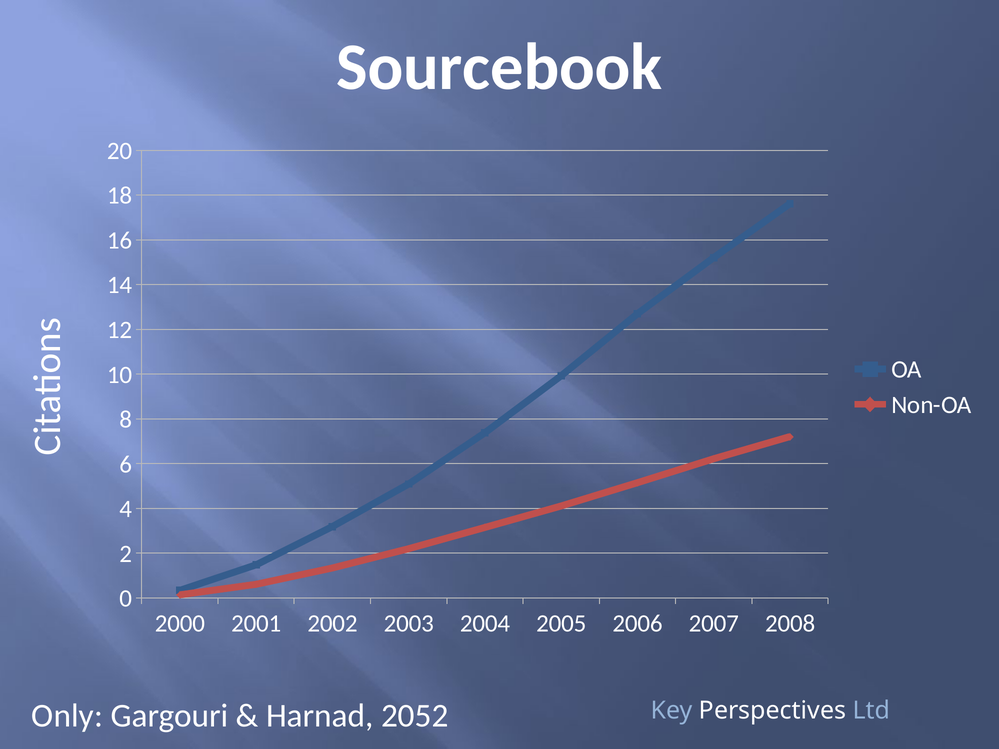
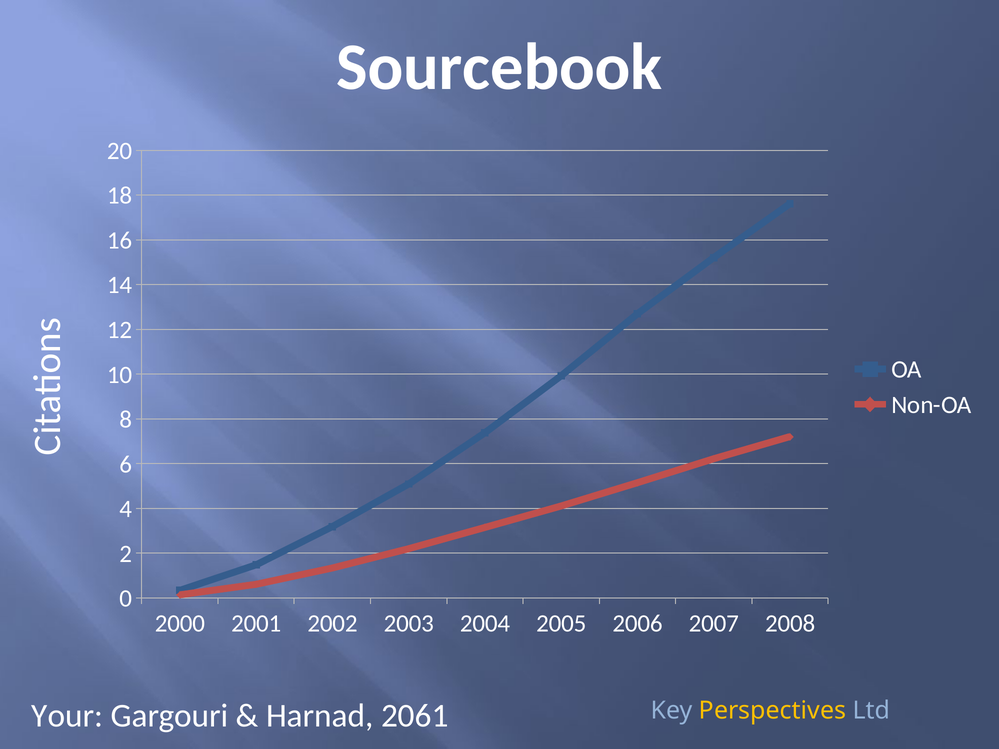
Only: Only -> Your (67, 716)
2052: 2052 -> 2061 (415, 716)
Perspectives colour: white -> yellow (773, 711)
